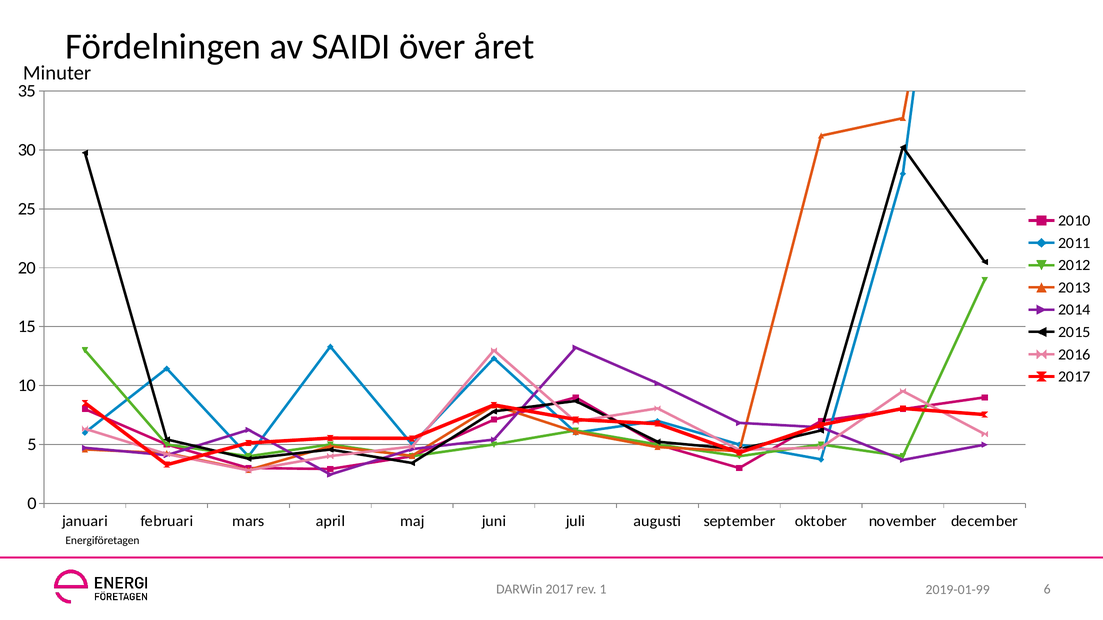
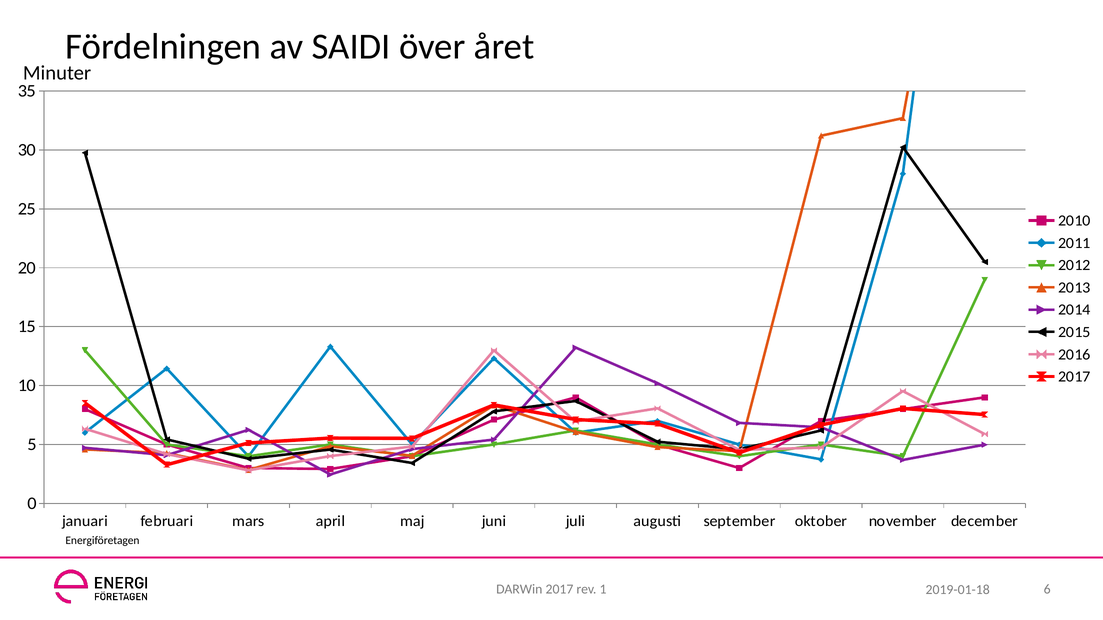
2019-01-99: 2019-01-99 -> 2019-01-18 (958, 590)
